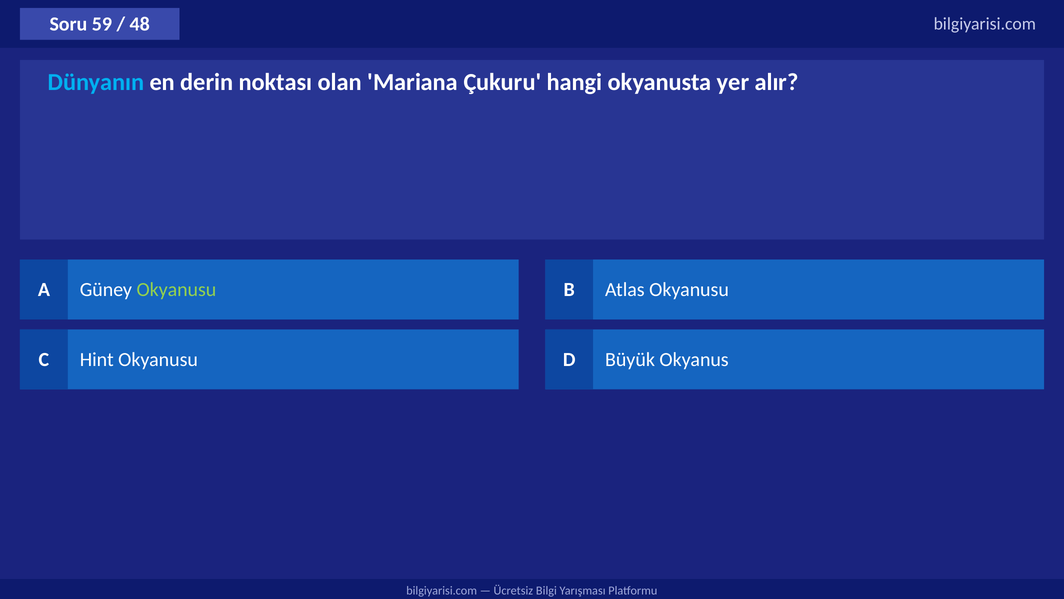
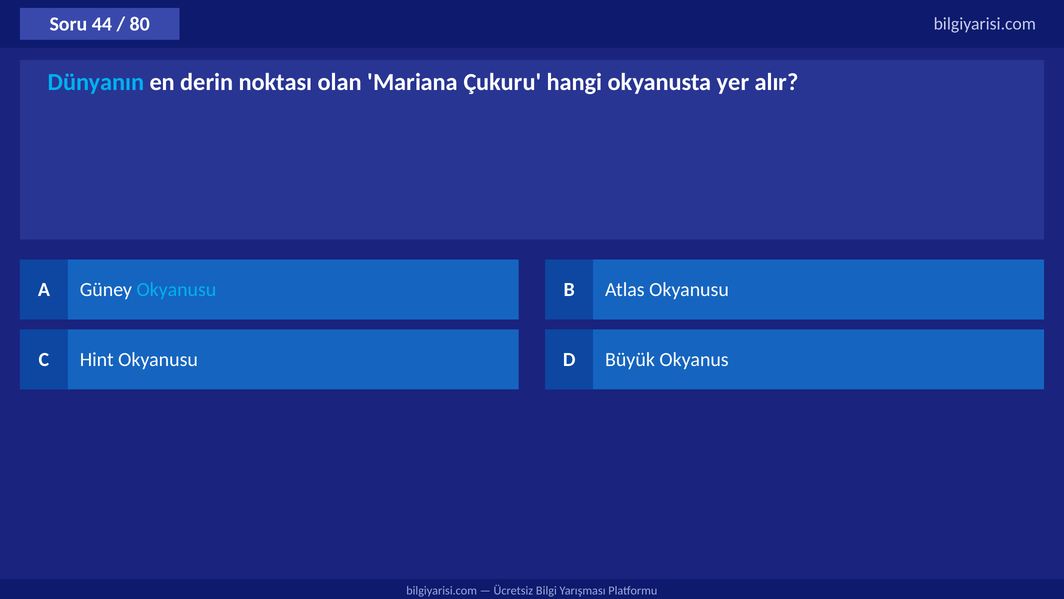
59: 59 -> 44 (102, 24)
48: 48 -> 80 (140, 24)
Okyanusu colour: light green -> light blue (176, 290)
